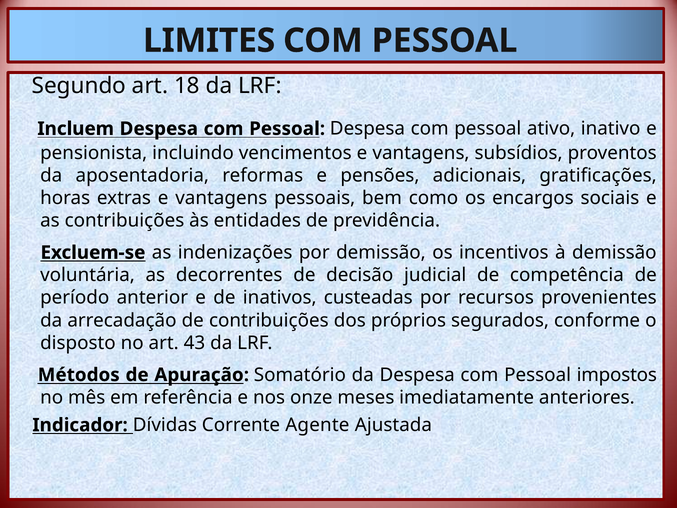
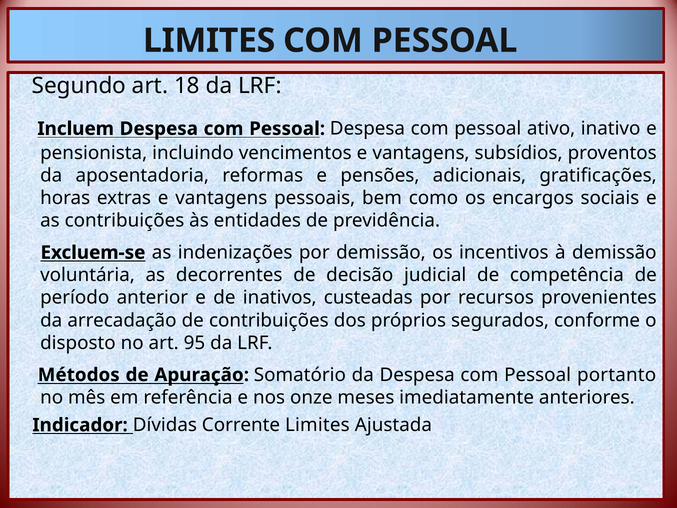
43: 43 -> 95 (194, 343)
impostos: impostos -> portanto (617, 375)
Corrente Agente: Agente -> Limites (317, 425)
